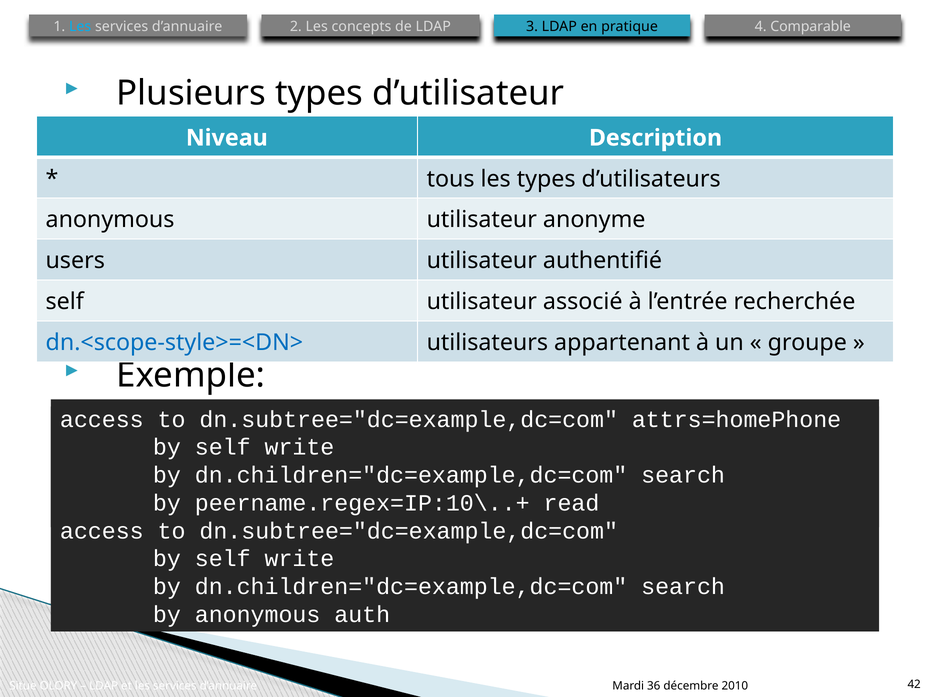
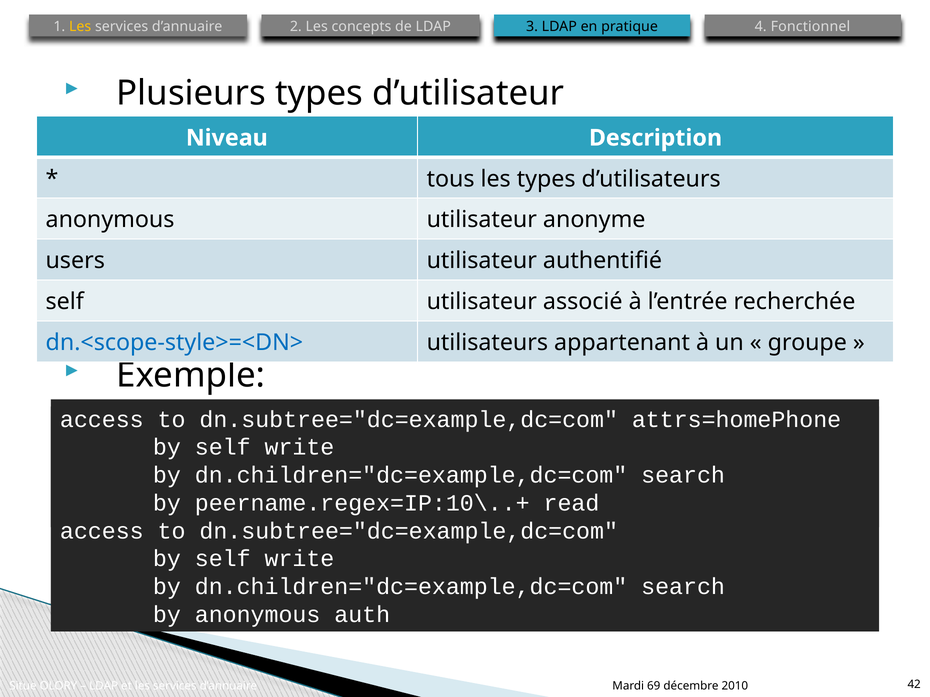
Les colour: light blue -> yellow (80, 26)
Comparable: Comparable -> Fonctionnel (810, 26)
36: 36 -> 69 (654, 687)
